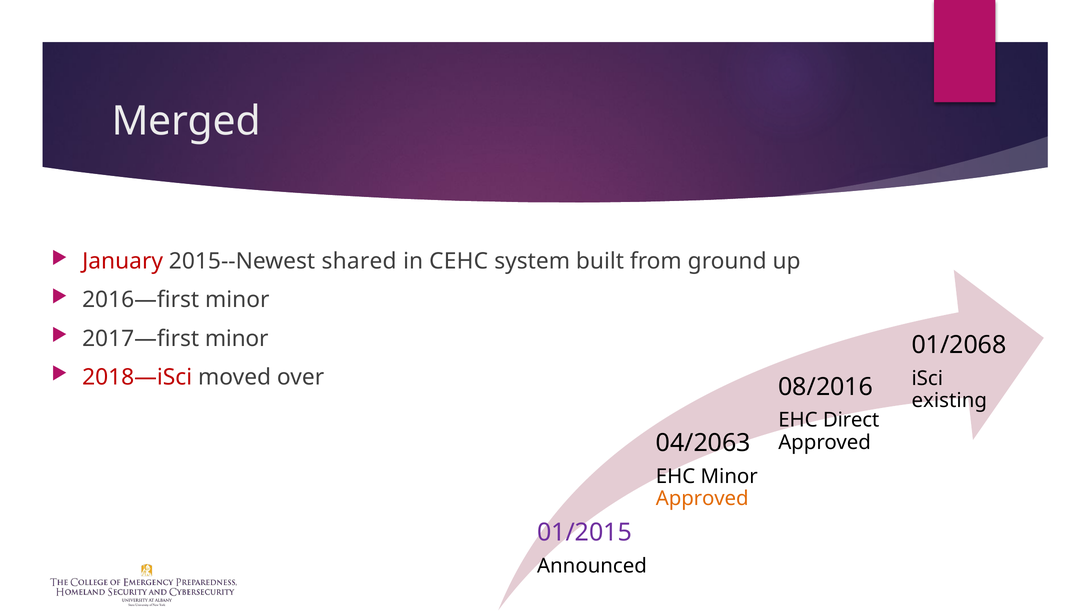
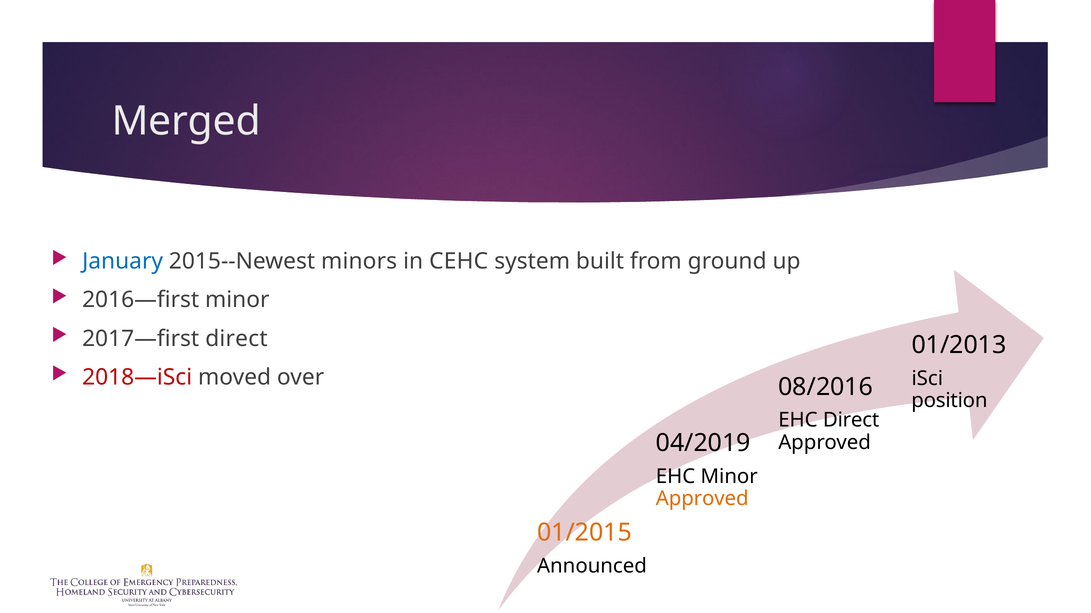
January colour: red -> blue (123, 262)
shared: shared -> minors (359, 262)
2017—first minor: minor -> direct (236, 339)
01/2068: 01/2068 -> 01/2013 (959, 345)
existing: existing -> position (949, 401)
04/2063: 04/2063 -> 04/2019 (703, 443)
01/2015 colour: purple -> orange (585, 533)
